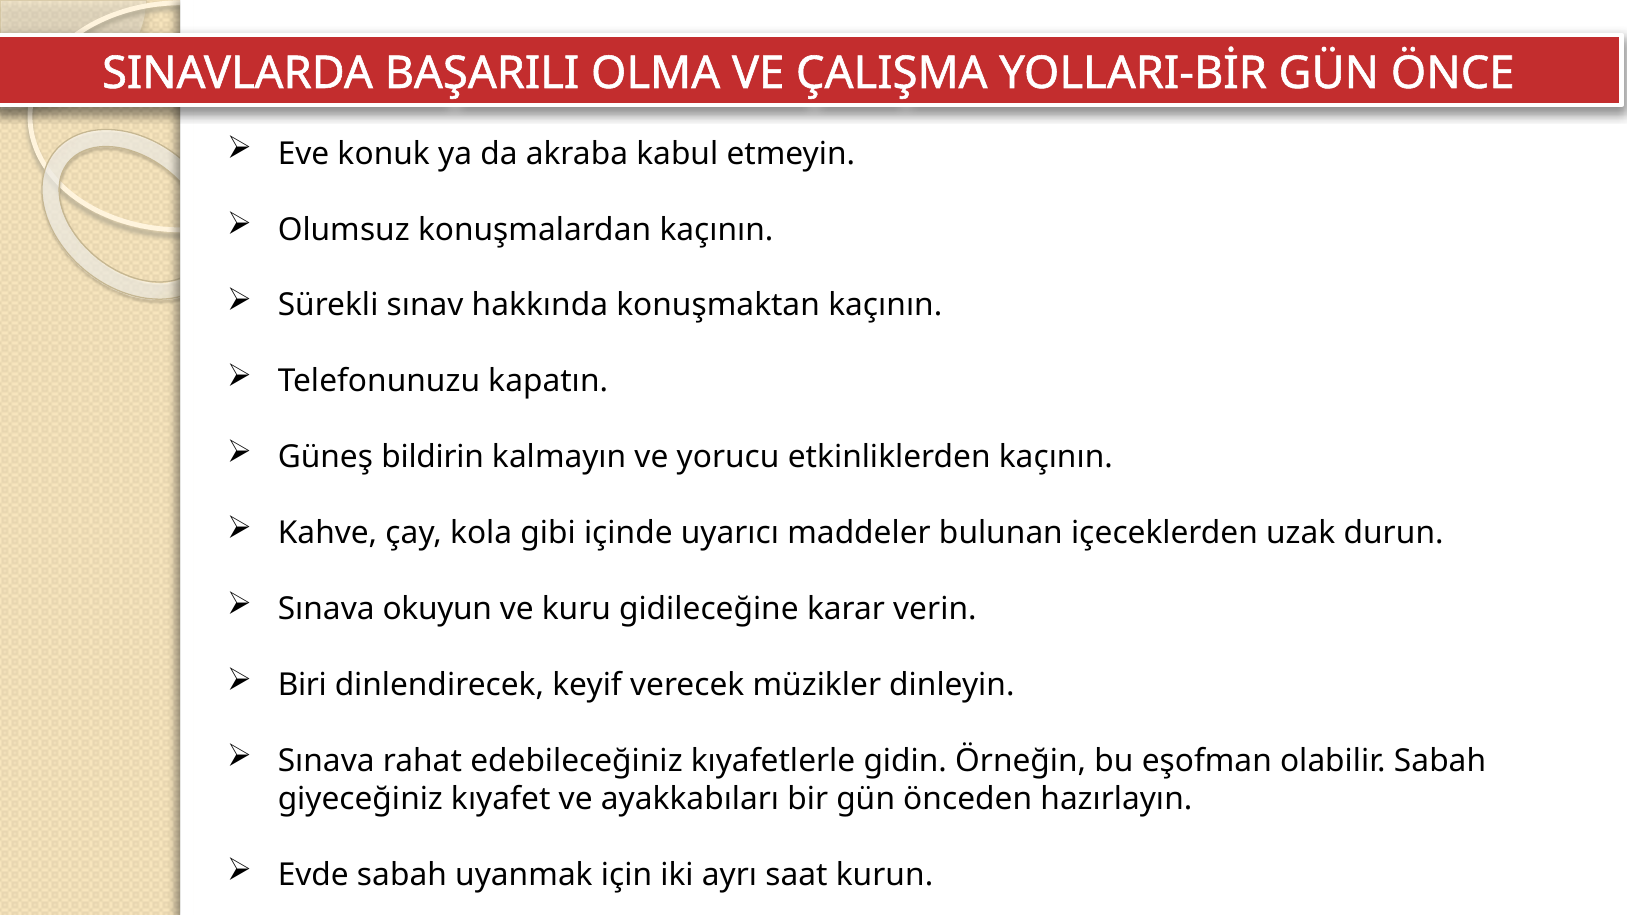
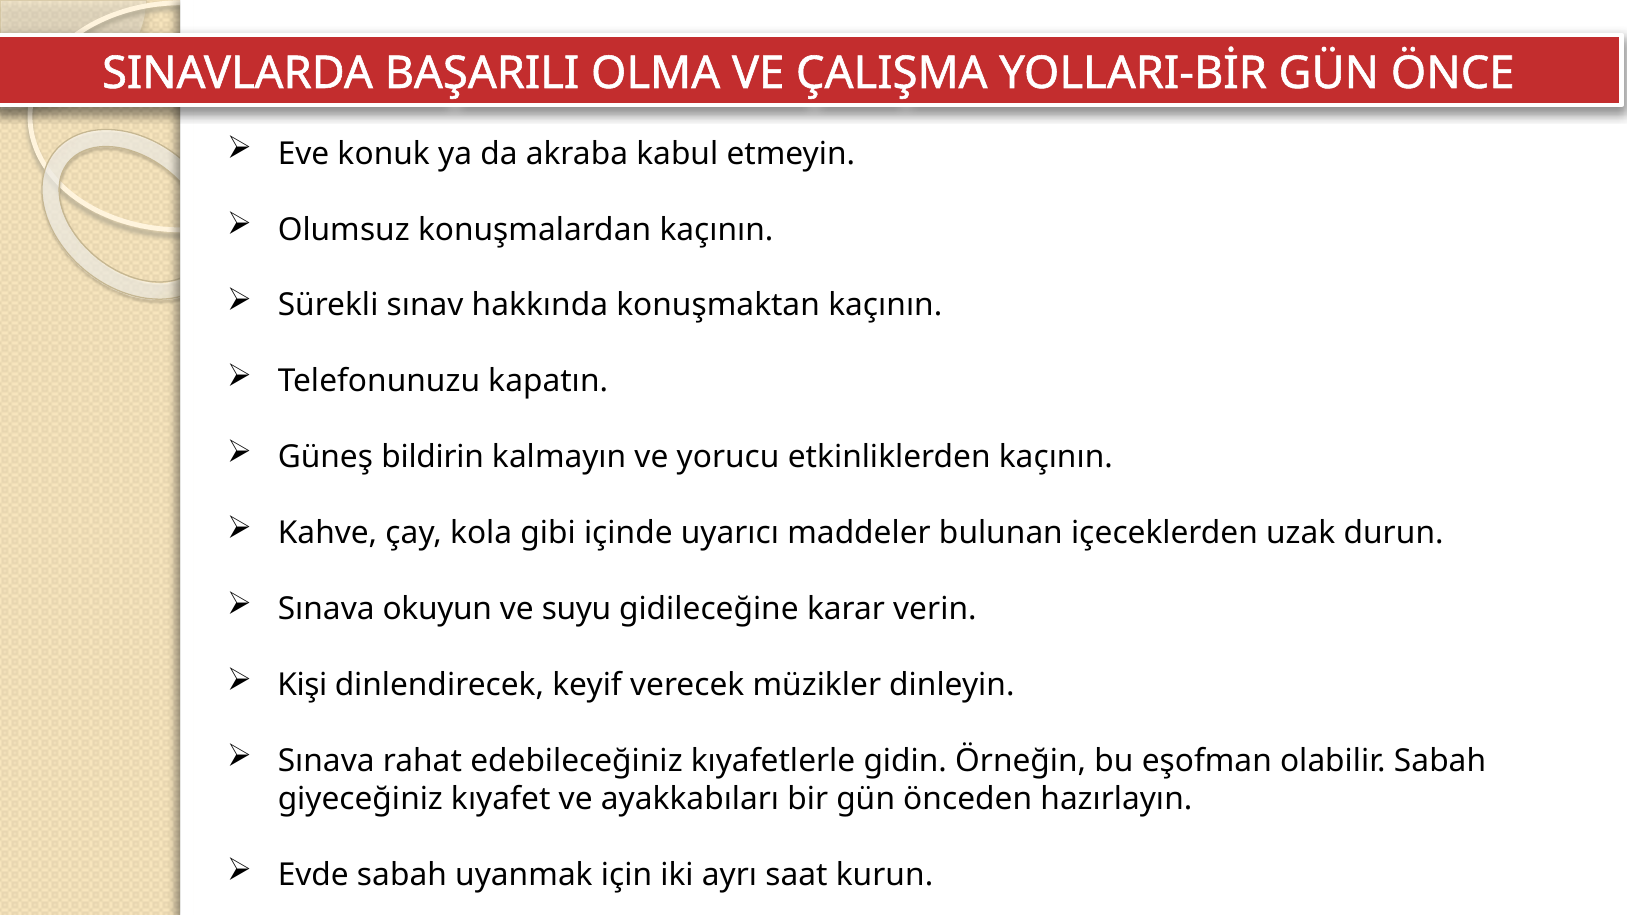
kuru: kuru -> suyu (577, 609)
Biri: Biri -> Kişi (302, 685)
